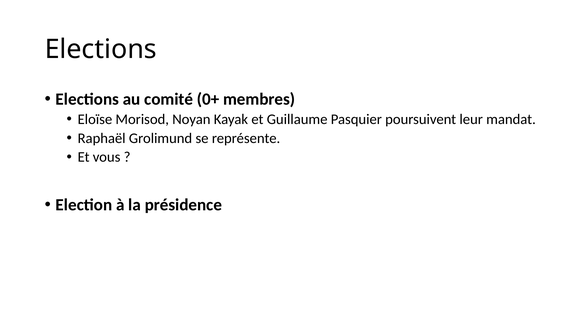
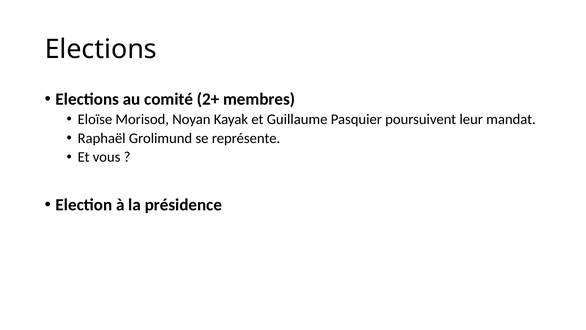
0+: 0+ -> 2+ (208, 99)
